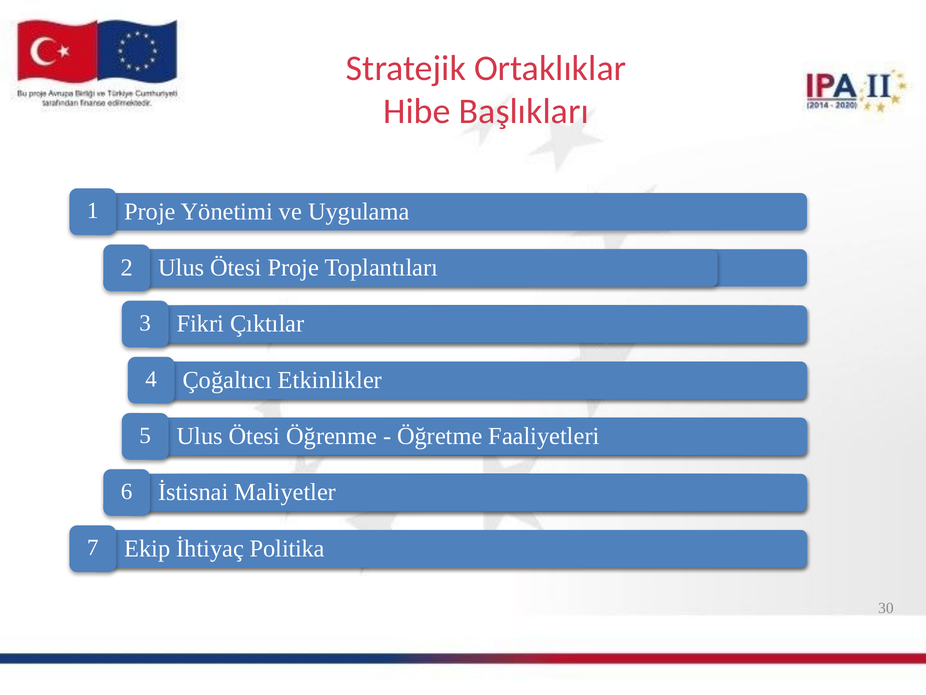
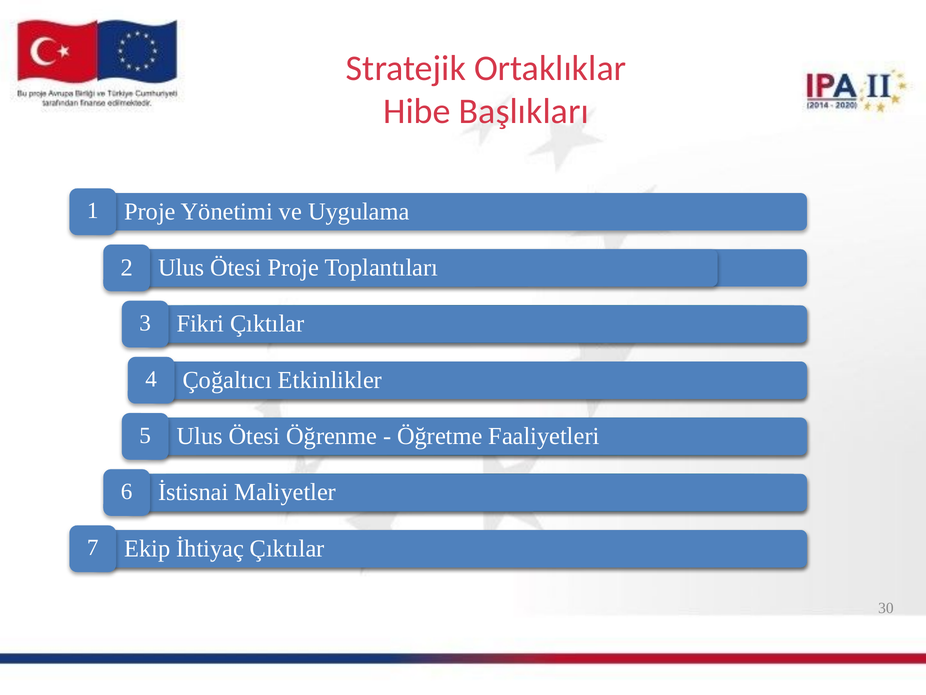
İhtiyaç Politika: Politika -> Çıktılar (287, 548)
